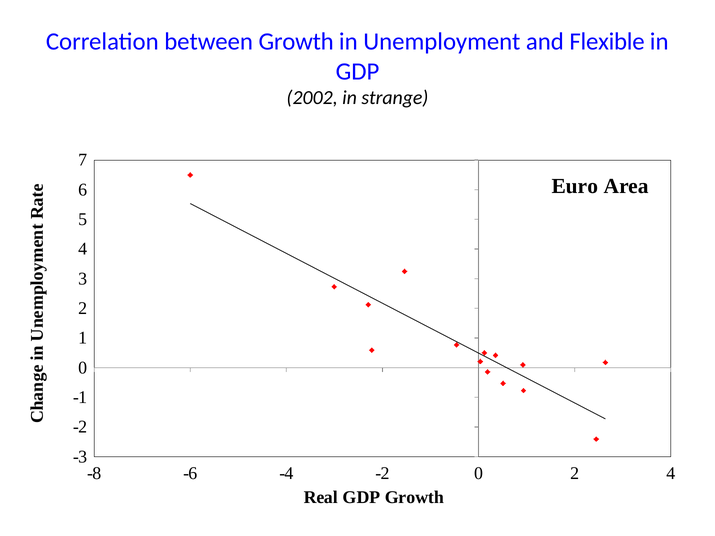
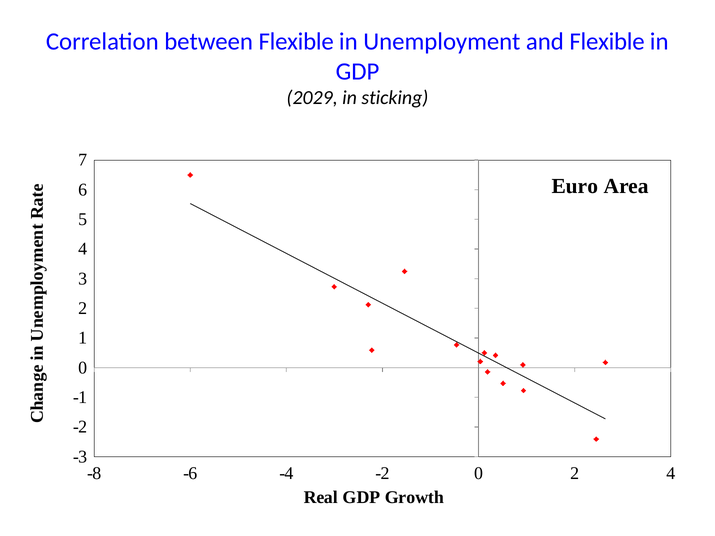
between Growth: Growth -> Flexible (296, 42)
2002: 2002 -> 2029 (312, 98)
strange: strange -> sticking (395, 98)
